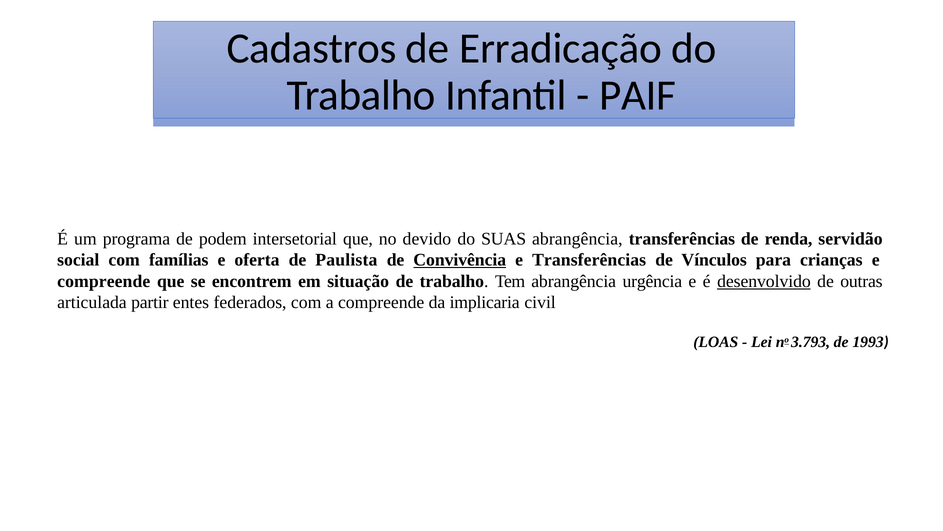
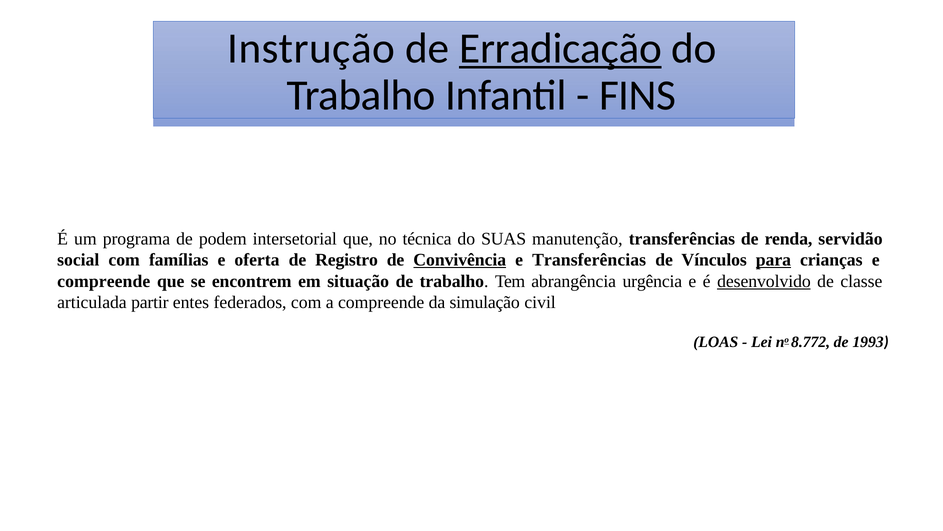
Cadastros: Cadastros -> Instrução (311, 49)
Erradicação underline: none -> present (561, 49)
PAIF: PAIF -> FINS (638, 95)
devido: devido -> técnica (427, 239)
SUAS abrangência: abrangência -> manutenção (577, 239)
Paulista: Paulista -> Registro (347, 260)
para underline: none -> present (773, 260)
outras: outras -> classe (861, 281)
implicaria: implicaria -> simulação (485, 302)
3.793: 3.793 -> 8.772 (811, 341)
